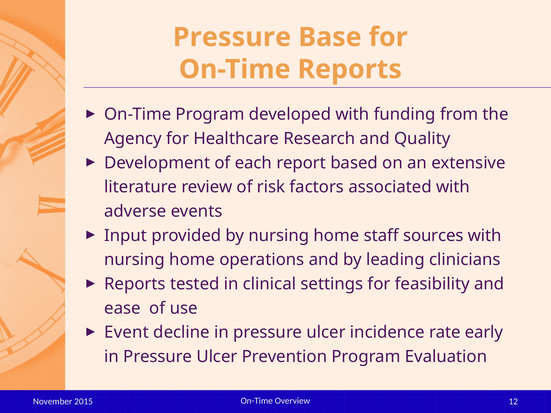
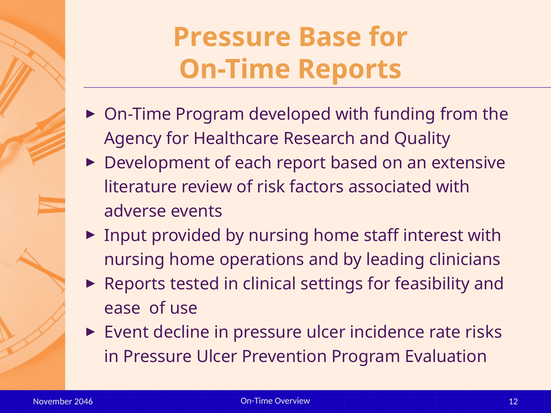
sources: sources -> interest (433, 236)
early: early -> risks (484, 333)
2015: 2015 -> 2046 (84, 402)
